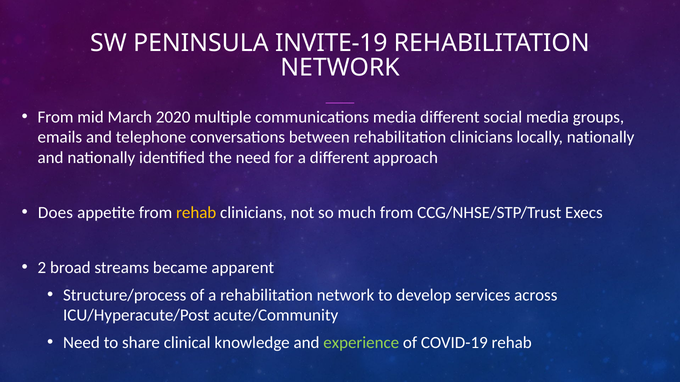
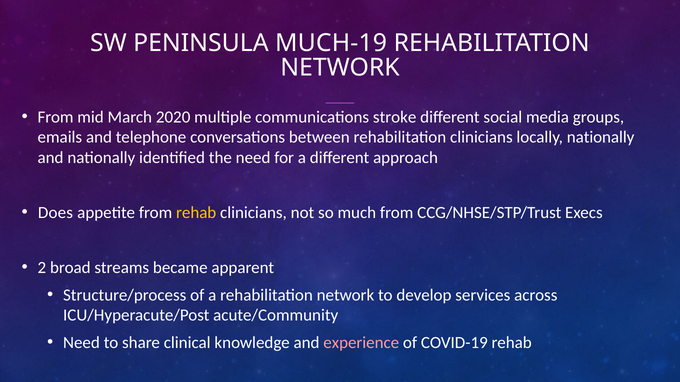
INVITE-19: INVITE-19 -> MUCH-19 (331, 43)
communications media: media -> stroke (395, 117)
experience colour: light green -> pink (361, 343)
